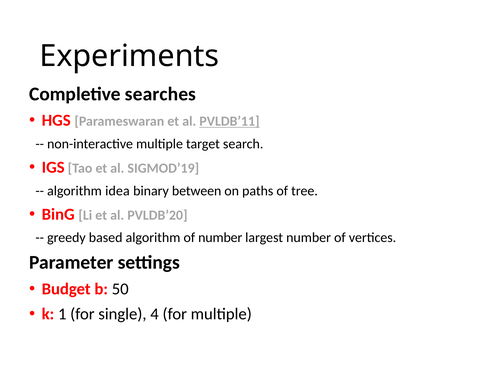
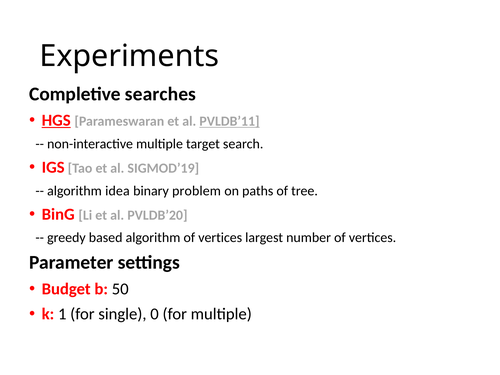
HGS underline: none -> present (56, 120)
between: between -> problem (197, 191)
algorithm of number: number -> vertices (220, 238)
4: 4 -> 0 (155, 314)
